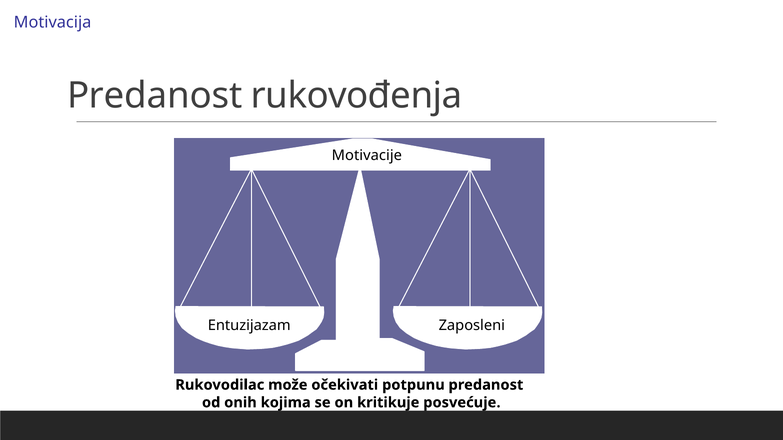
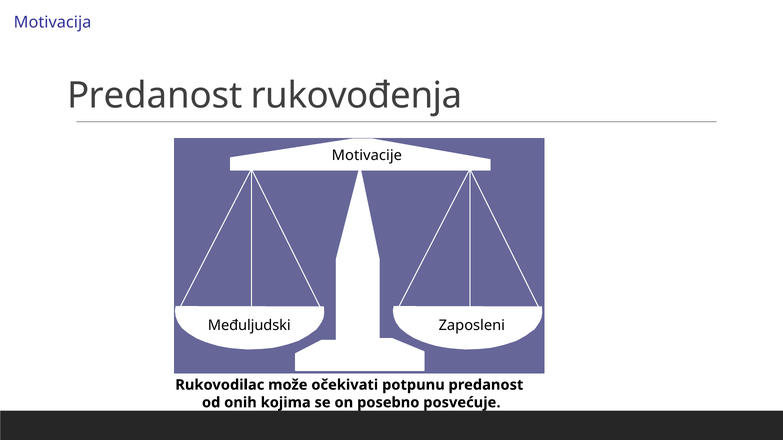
Entuzijazam: Entuzijazam -> Međuljudski (249, 326)
kritikuje: kritikuje -> posebno (388, 403)
